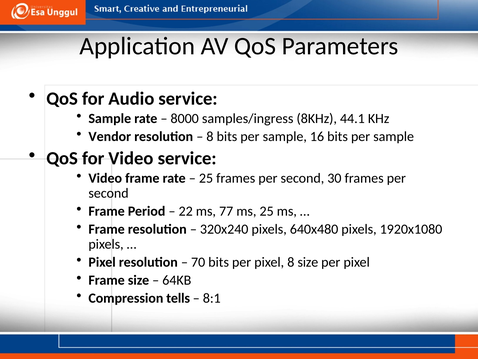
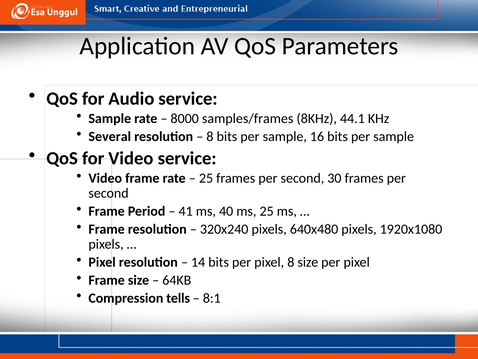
samples/ingress: samples/ingress -> samples/frames (248, 118)
Vendor: Vendor -> Several (110, 136)
22: 22 -> 41 (186, 211)
77: 77 -> 40 (226, 211)
70: 70 -> 14 (198, 262)
